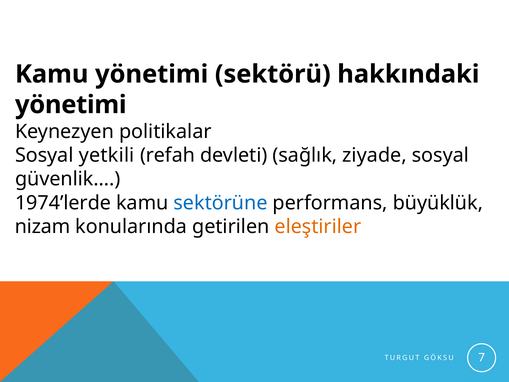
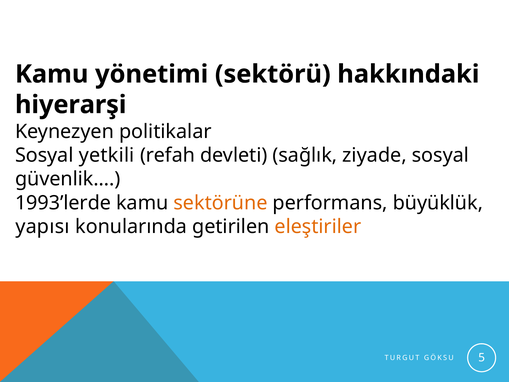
yönetimi: yönetimi -> hiyerarşi (71, 105)
1974’lerde: 1974’lerde -> 1993’lerde (63, 203)
sektörüne colour: blue -> orange (221, 203)
nizam: nizam -> yapısı (42, 226)
7: 7 -> 5 (482, 357)
